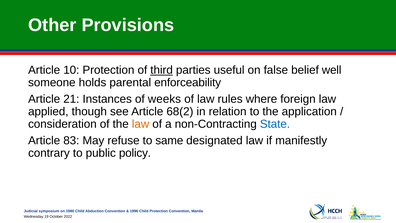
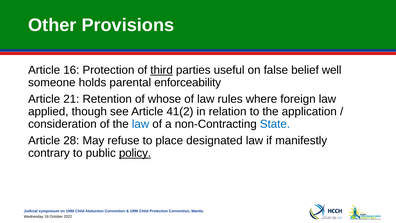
10: 10 -> 16 (71, 70)
Instances: Instances -> Retention (107, 99)
weeks: weeks -> whose (164, 99)
68(2: 68(2 -> 41(2 (180, 111)
law colour: orange -> blue (141, 124)
83: 83 -> 28 (71, 141)
same: same -> place (169, 141)
policy underline: none -> present (135, 153)
